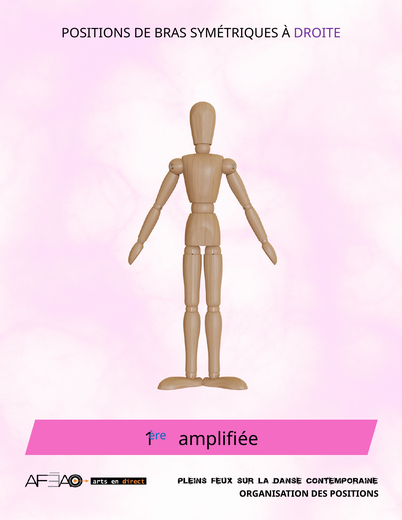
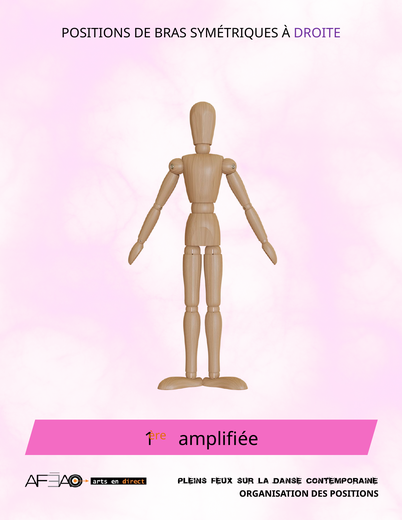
ère colour: blue -> orange (157, 436)
